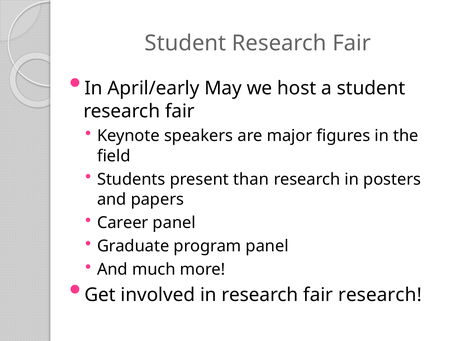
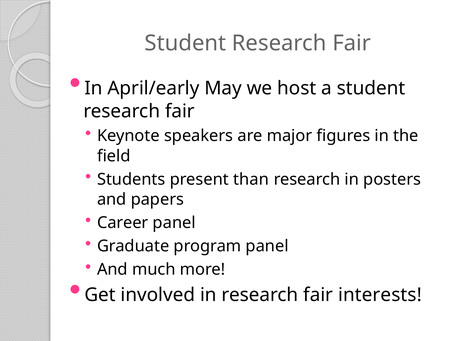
fair research: research -> interests (380, 295)
